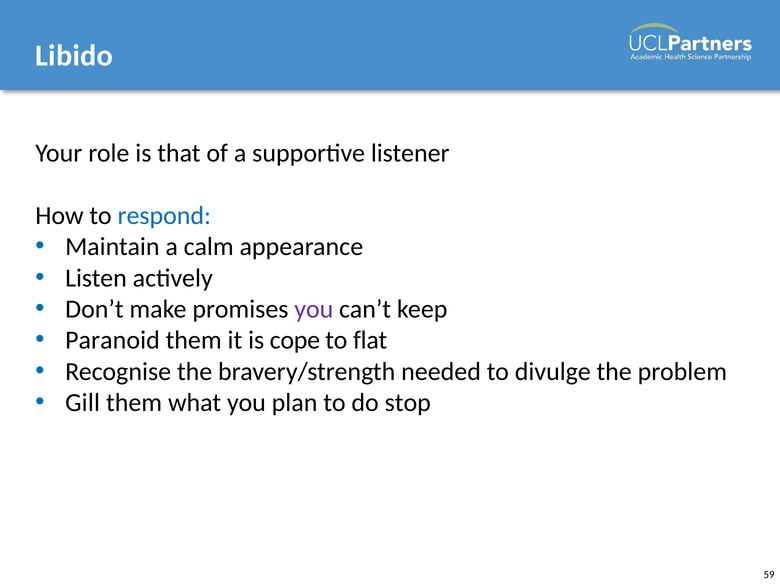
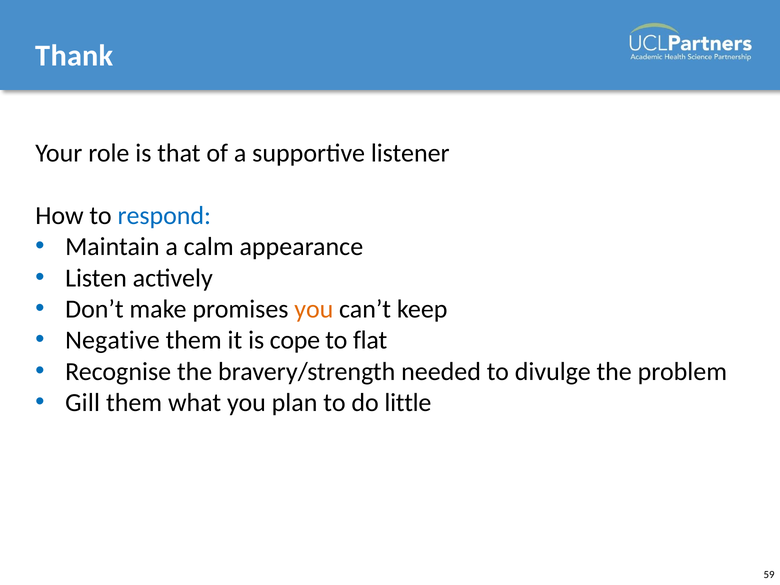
Libido: Libido -> Thank (74, 56)
you colour: purple -> orange (314, 309)
Paranoid: Paranoid -> Negative (112, 340)
stop: stop -> little (408, 403)
